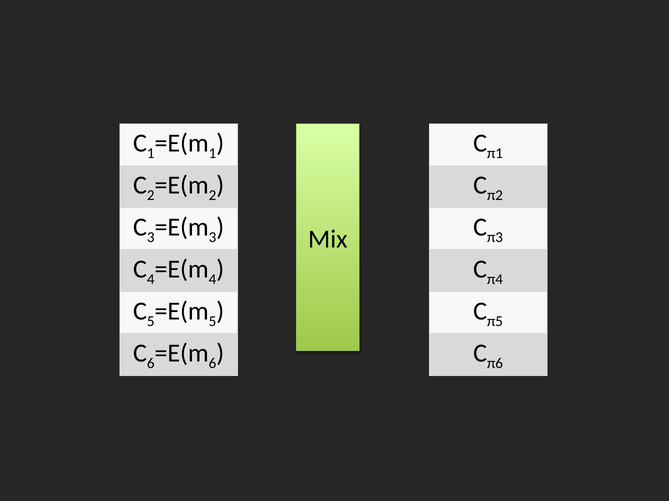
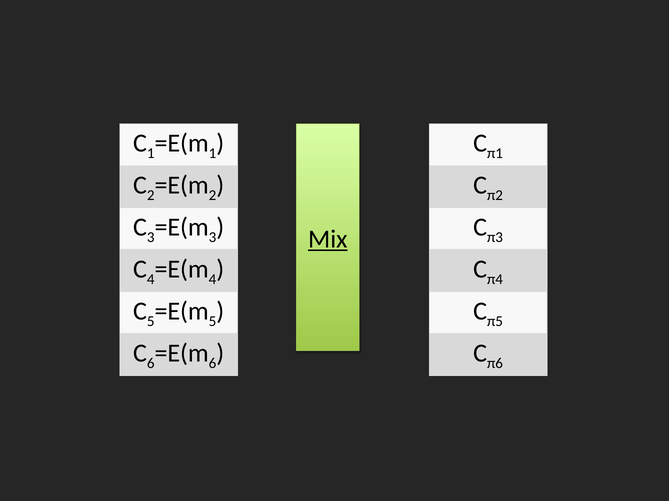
Mix underline: none -> present (328, 239)
